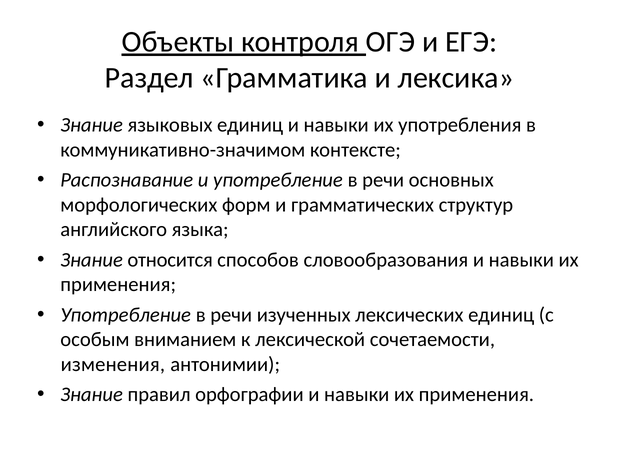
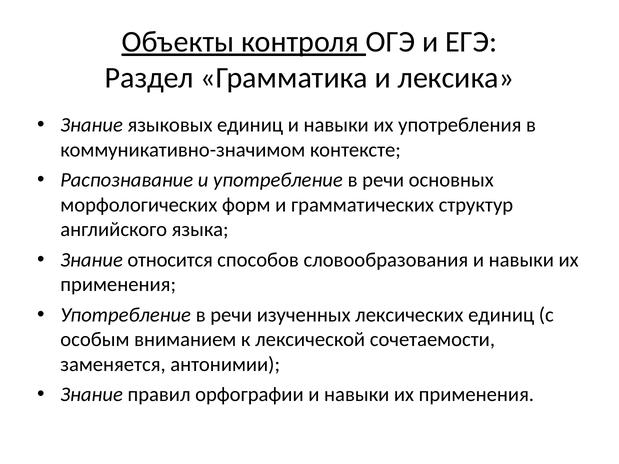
изменения: изменения -> заменяется (113, 365)
